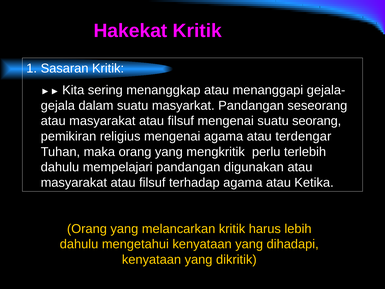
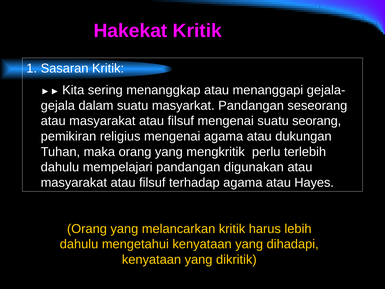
terdengar: terdengar -> dukungan (303, 136)
Ketika: Ketika -> Hayes (314, 182)
